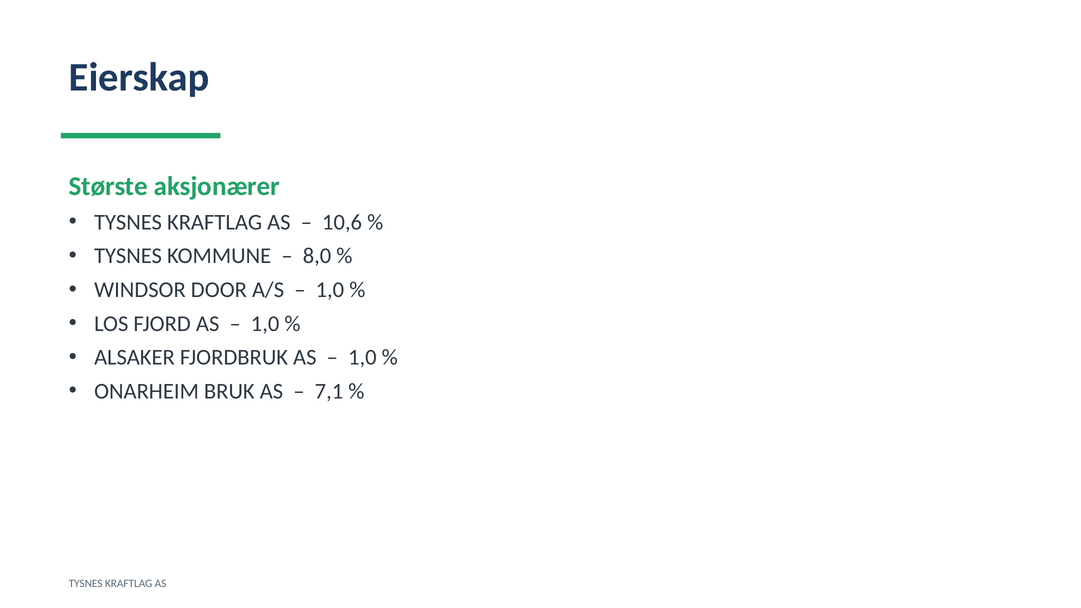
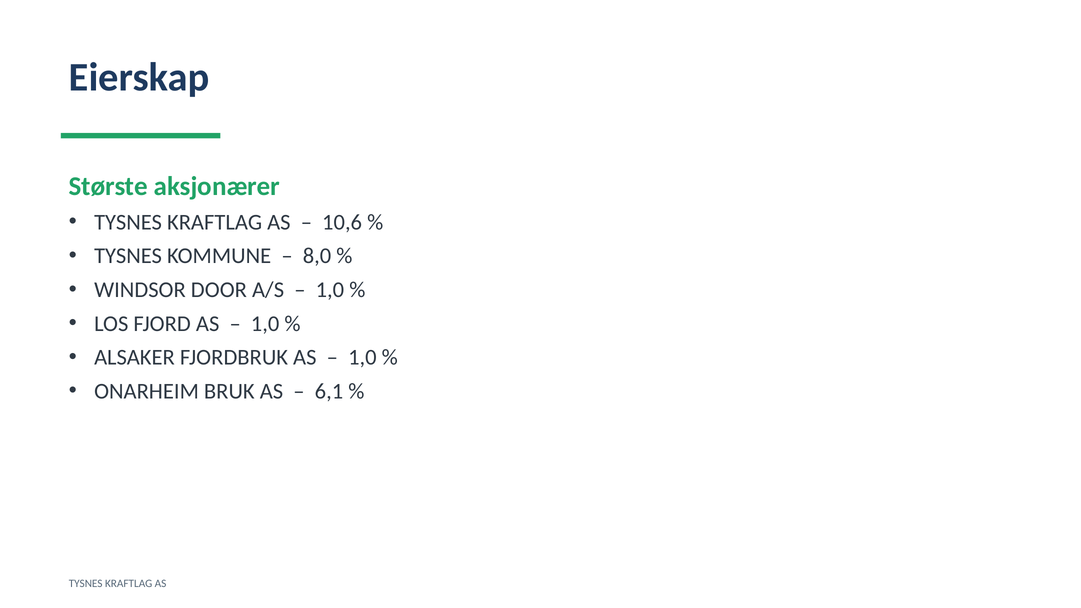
7,1: 7,1 -> 6,1 (329, 391)
